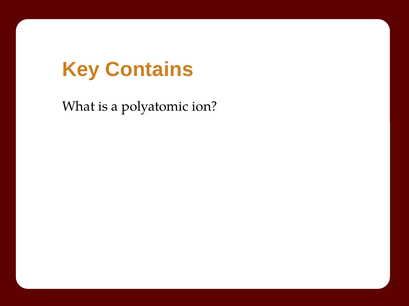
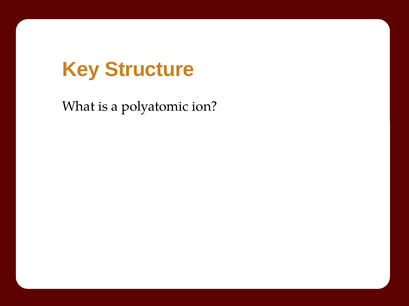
Contains: Contains -> Structure (150, 70)
